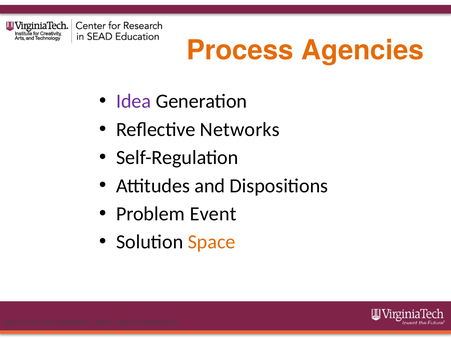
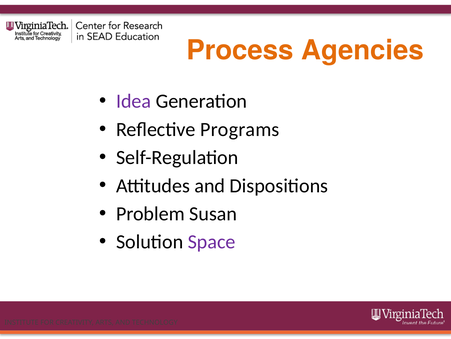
Networks: Networks -> Programs (240, 129)
Event: Event -> Susan (213, 213)
Space colour: orange -> purple (212, 241)
